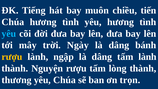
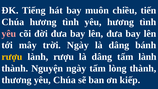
yêu colour: light blue -> pink (9, 34)
lành ngập: ngập -> rượu (64, 57)
Nguyện rượu: rượu -> ngày (76, 68)
trọn: trọn -> kiếp (130, 80)
